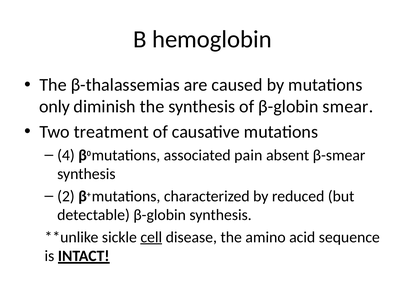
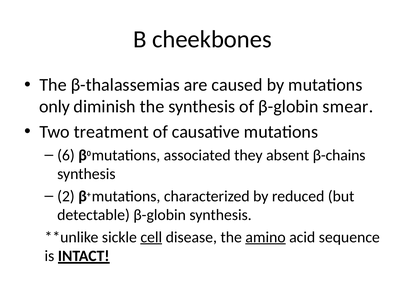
hemoglobin: hemoglobin -> cheekbones (212, 39)
4: 4 -> 6 (66, 155)
pain: pain -> they (248, 155)
β-smear: β-smear -> β-chains (339, 155)
amino underline: none -> present (266, 237)
